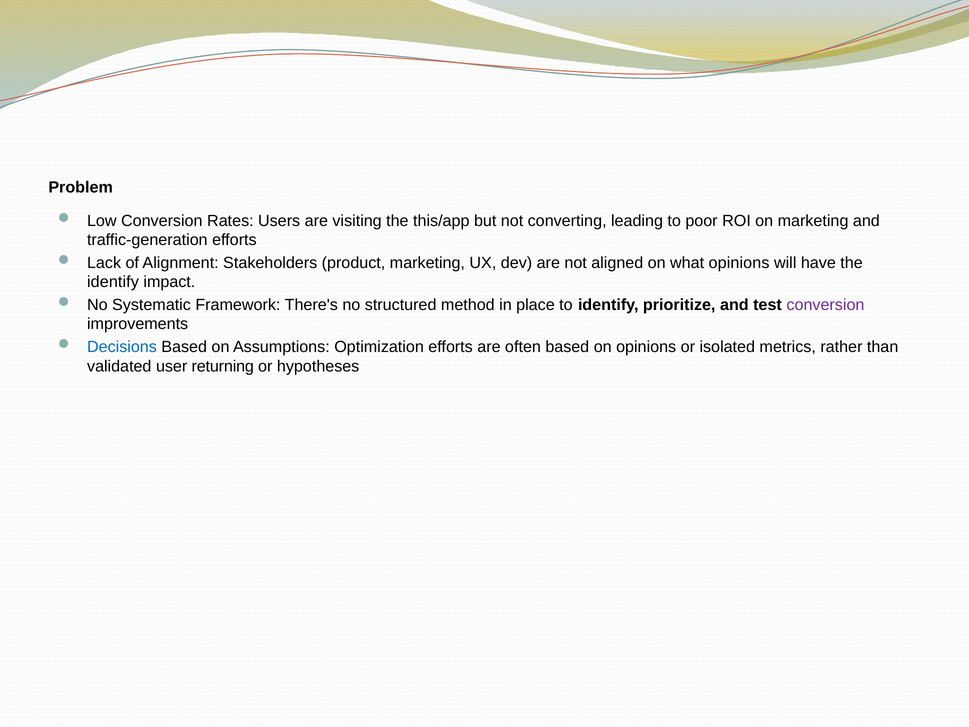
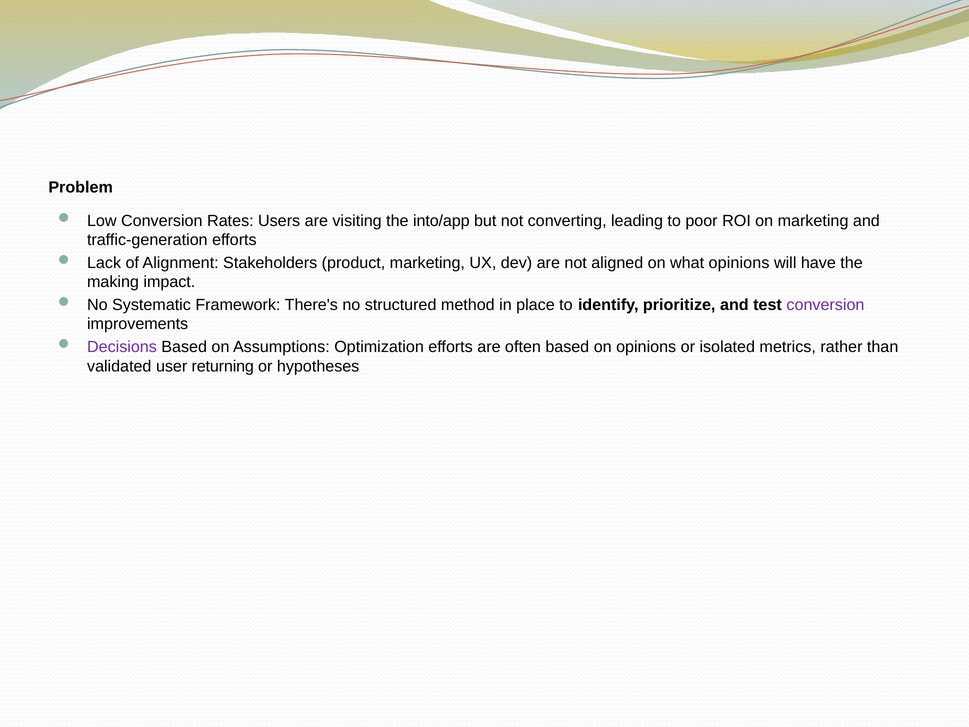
this/app: this/app -> into/app (441, 221)
identify: identify -> making (113, 282)
Decisions colour: blue -> purple (122, 347)
